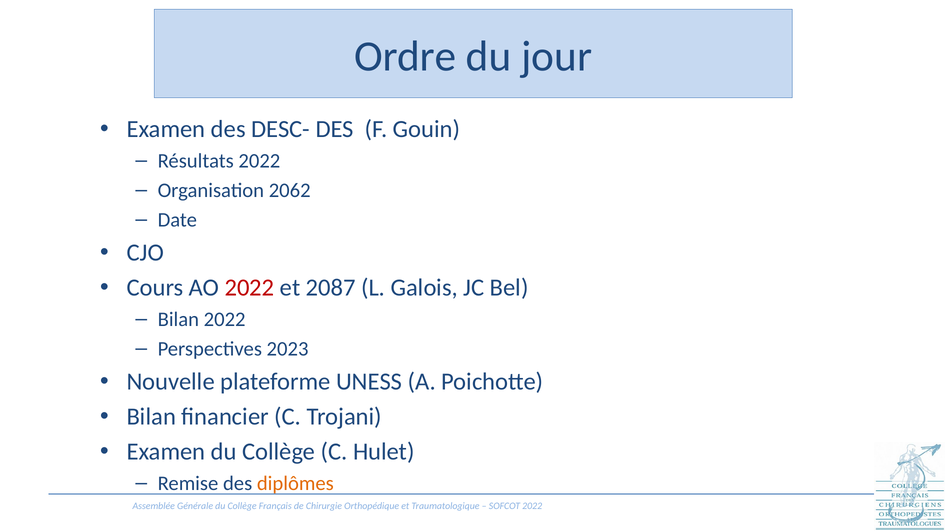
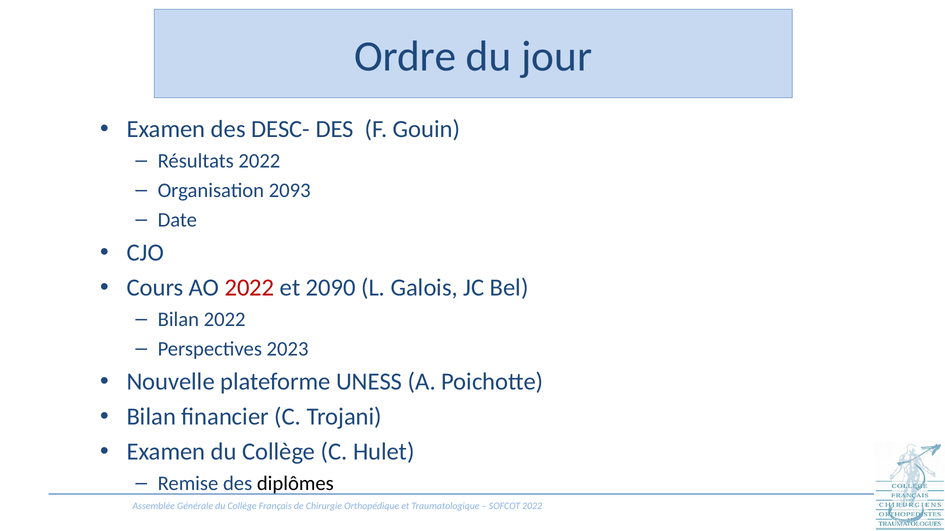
2062: 2062 -> 2093 (290, 191)
2087: 2087 -> 2090 (331, 288)
diplômes colour: orange -> black (295, 484)
